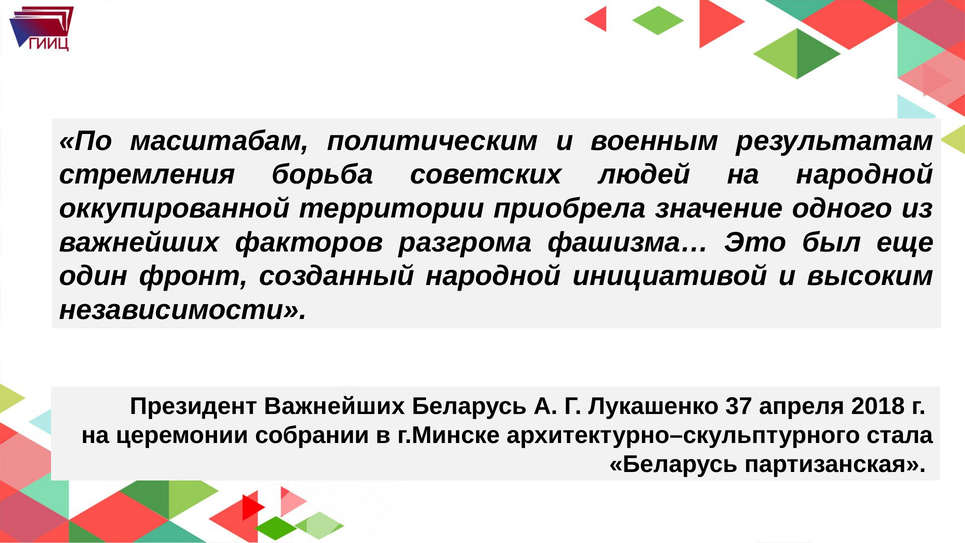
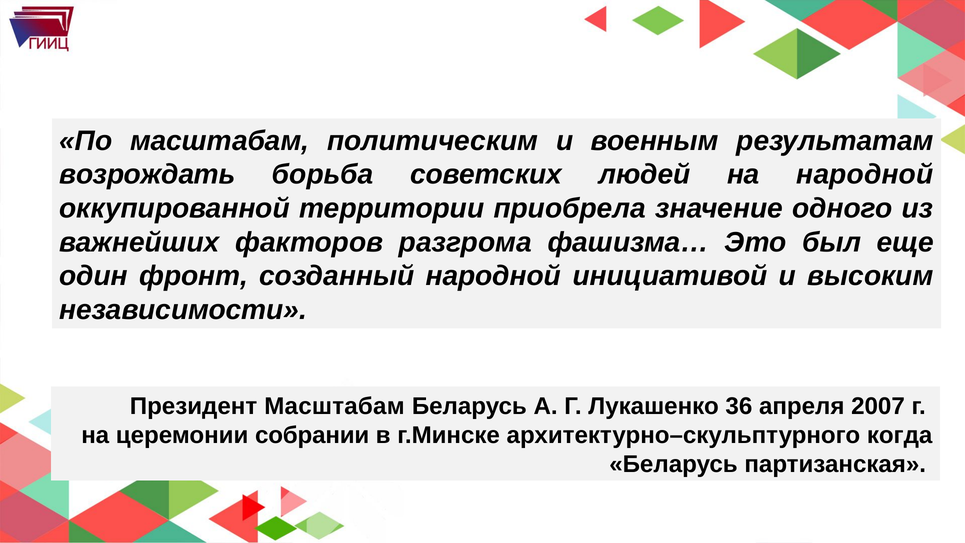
стремления: стремления -> возрождать (147, 175)
Президент Важнейших: Важнейших -> Масштабам (334, 406)
37: 37 -> 36 (739, 406)
2018: 2018 -> 2007 (878, 406)
стала: стала -> когда (900, 435)
